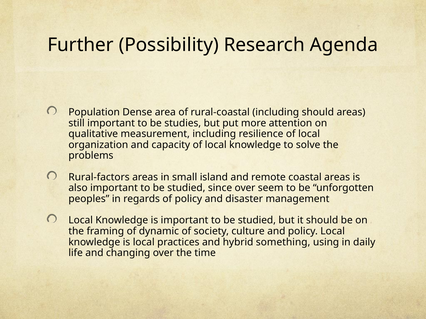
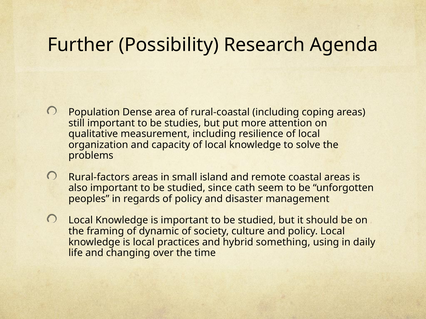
including should: should -> coping (318, 112)
since over: over -> cath (245, 188)
